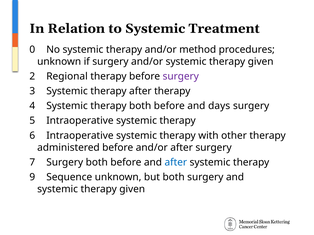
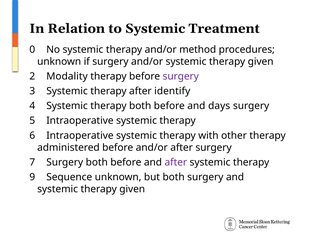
Regional: Regional -> Modality (67, 76)
after therapy: therapy -> identify (172, 91)
after colour: blue -> purple (176, 163)
